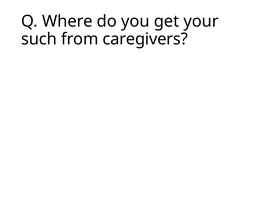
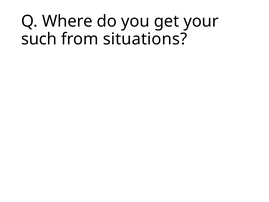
caregivers: caregivers -> situations (145, 39)
